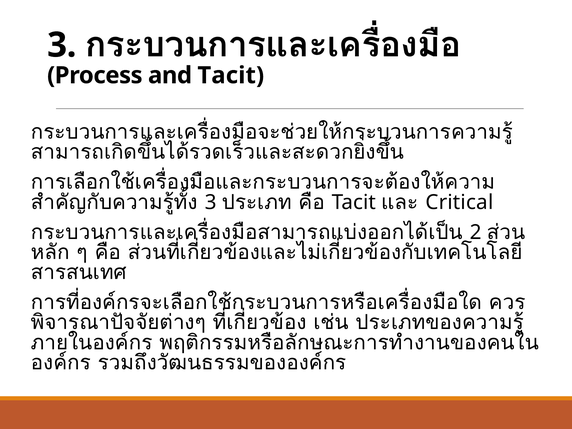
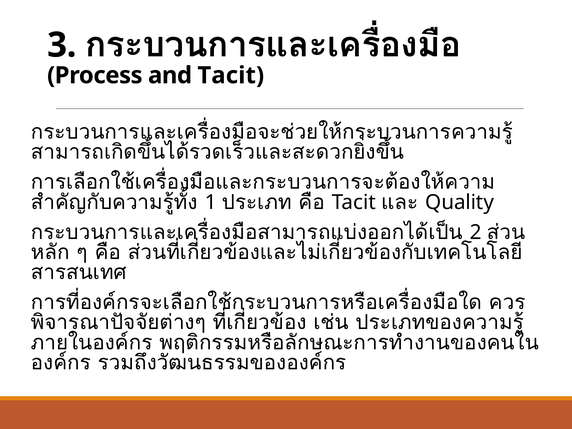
3: 3 -> 1 (211, 202)
Critical: Critical -> Quality (460, 202)
